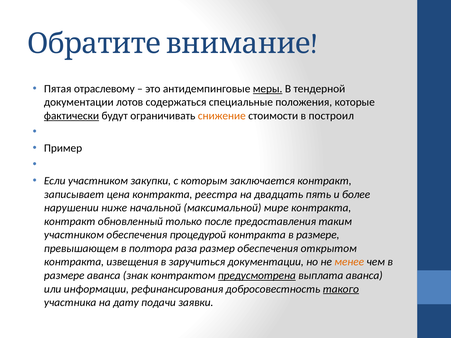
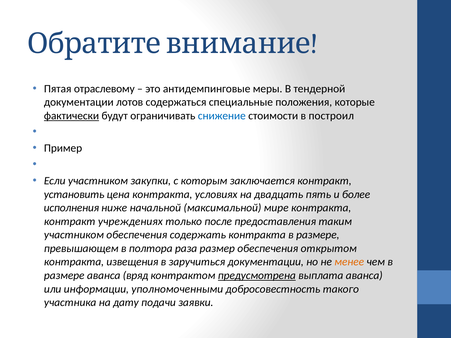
меры underline: present -> none (268, 89)
снижение colour: orange -> blue (222, 116)
записывает: записывает -> установить (74, 194)
реестра: реестра -> условиях (216, 194)
нарушении: нарушении -> исполнения (71, 208)
обновленный: обновленный -> учреждениях (130, 222)
процедурой: процедурой -> содержать (198, 235)
знак: знак -> вряд (136, 276)
рефинансирования: рефинансирования -> уполномоченными (177, 289)
такого underline: present -> none (341, 289)
